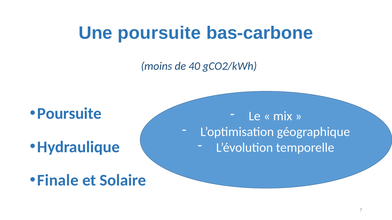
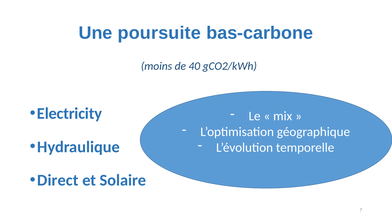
Poursuite: Poursuite -> Electricity (69, 114)
Finale: Finale -> Direct (58, 181)
